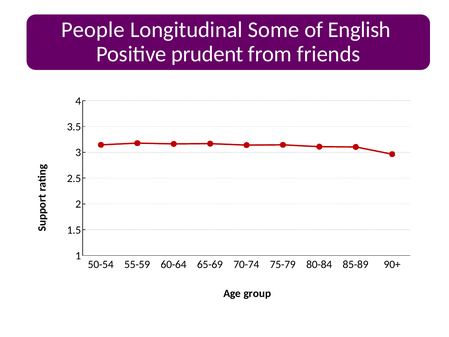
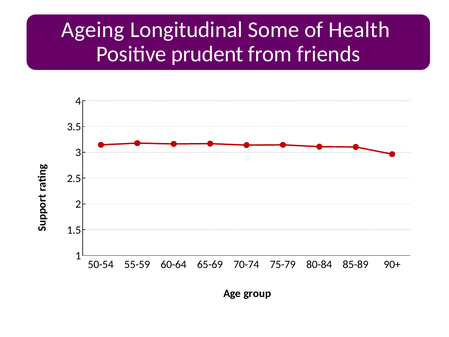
People: People -> Ageing (93, 30)
English: English -> Health (359, 30)
